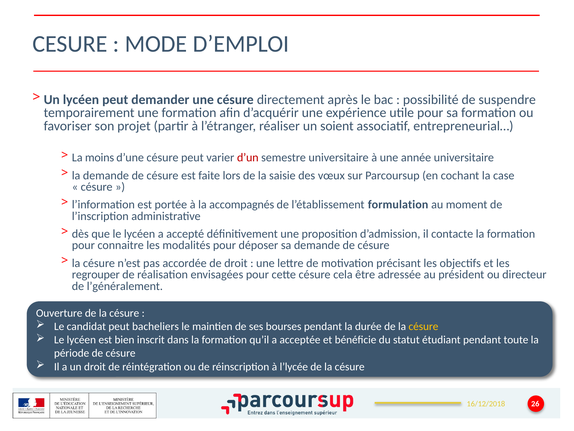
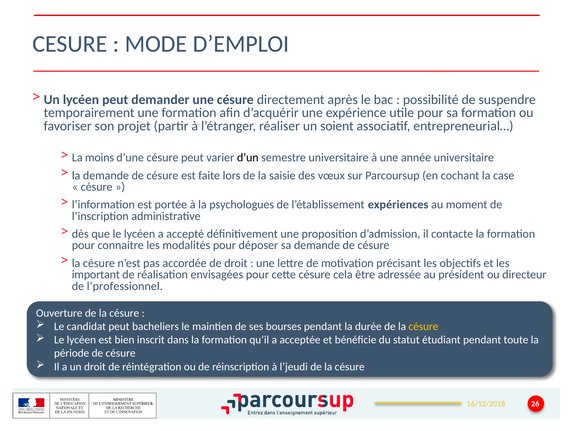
d’un colour: red -> black (248, 157)
accompagnés: accompagnés -> psychologues (242, 204)
formulation: formulation -> expériences (398, 204)
regrouper: regrouper -> important (96, 274)
l’généralement: l’généralement -> l’professionnel (125, 286)
l’lycée: l’lycée -> l’jeudi (294, 366)
